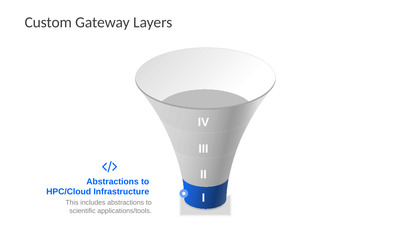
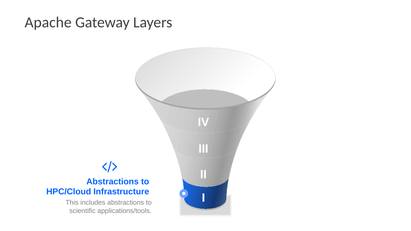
Custom: Custom -> Apache (48, 22)
